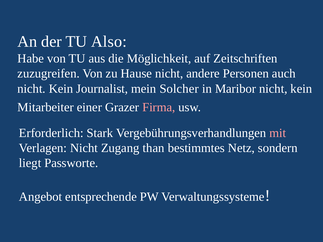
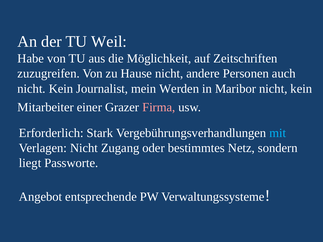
Also: Also -> Weil (109, 42)
Solcher: Solcher -> Werden (179, 89)
mit colour: pink -> light blue (278, 133)
than: than -> oder (154, 148)
